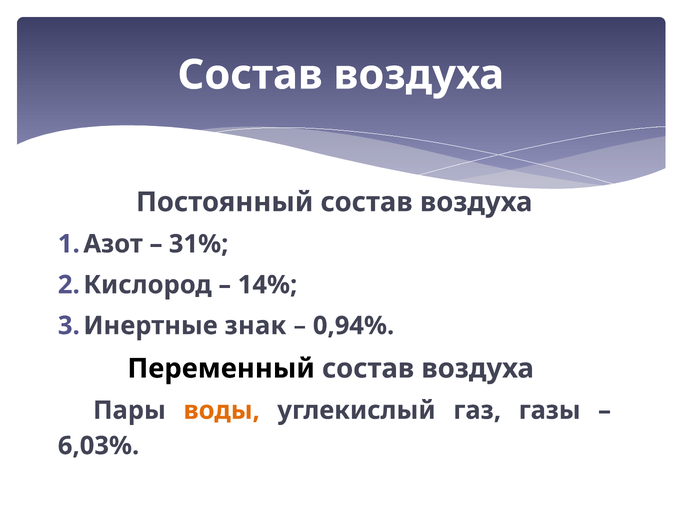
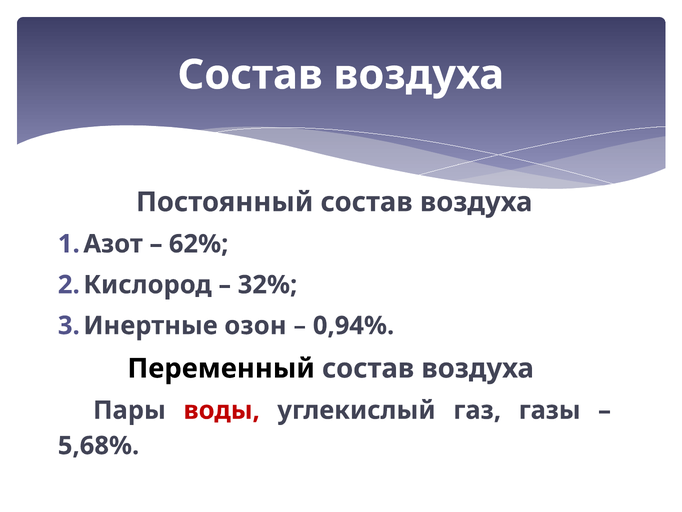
31%: 31% -> 62% (199, 244)
14%: 14% -> 32% (268, 285)
знак: знак -> озон (255, 325)
воды colour: orange -> red (222, 410)
6,03%: 6,03% -> 5,68% (99, 445)
